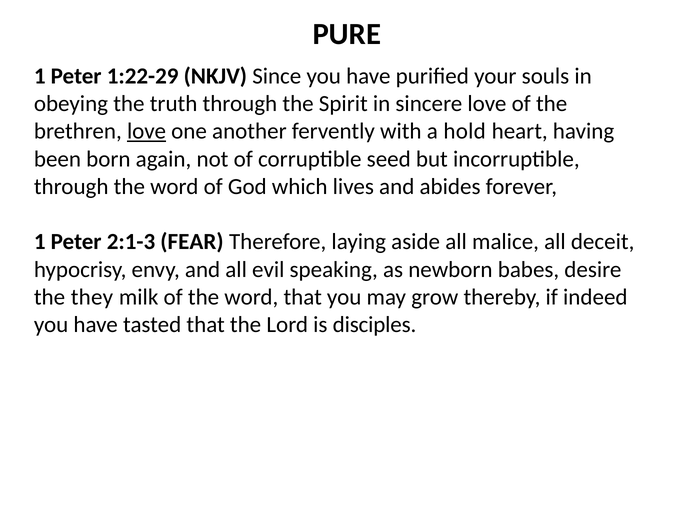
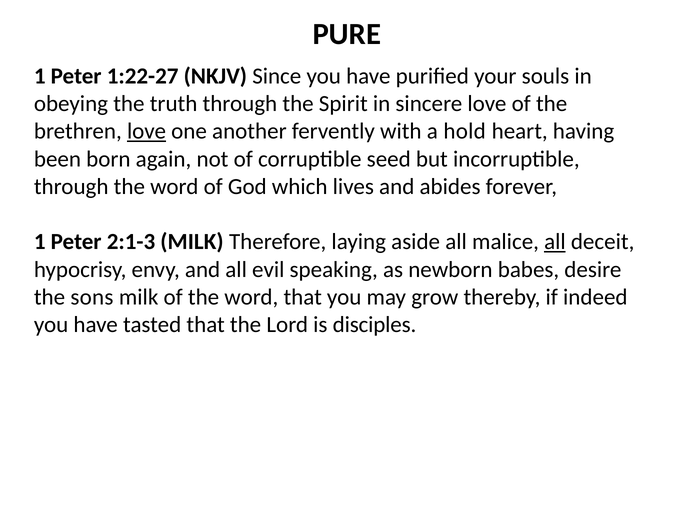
1:22-29: 1:22-29 -> 1:22-27 (143, 76)
2:1-3 FEAR: FEAR -> MILK (192, 242)
all underline: none -> present (555, 242)
they: they -> sons (92, 297)
